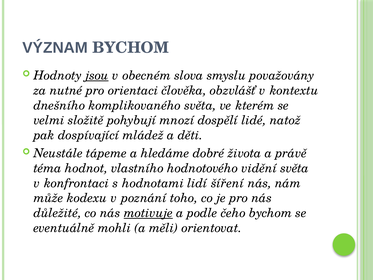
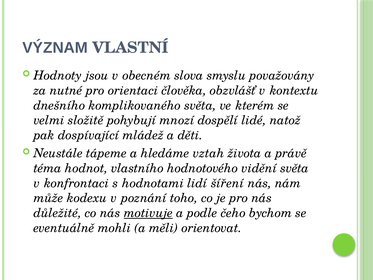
VÝZNAM BYCHOM: BYCHOM -> VLASTNÍ (130, 48)
jsou underline: present -> none (97, 75)
dobré: dobré -> vztah (209, 153)
